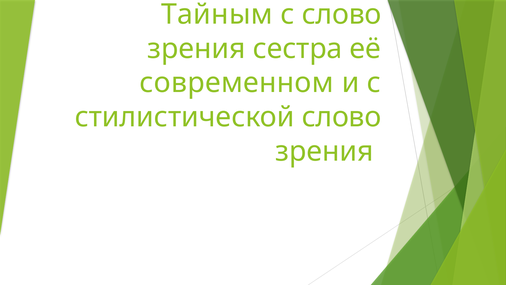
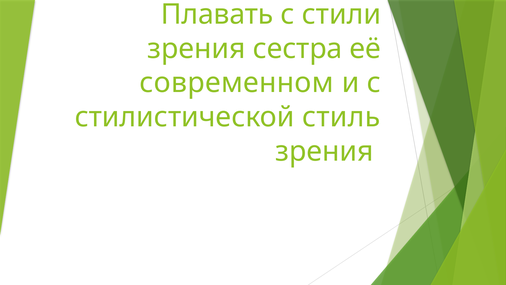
Тайным: Тайным -> Плавать (217, 14)
с слово: слово -> стили (342, 14)
стилистической слово: слово -> стиль (341, 117)
